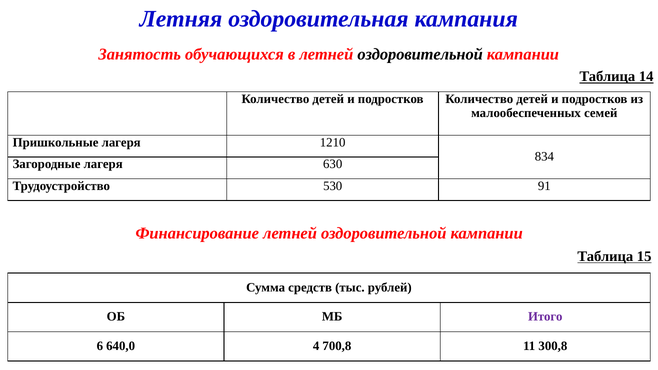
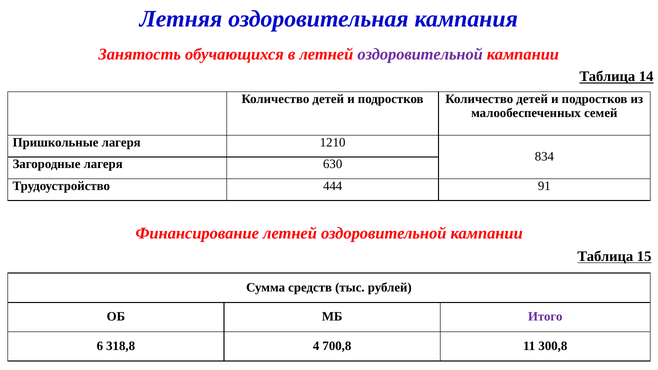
оздоровительной colour: black -> purple (420, 54)
530: 530 -> 444 (333, 186)
640,0: 640,0 -> 318,8 (121, 346)
